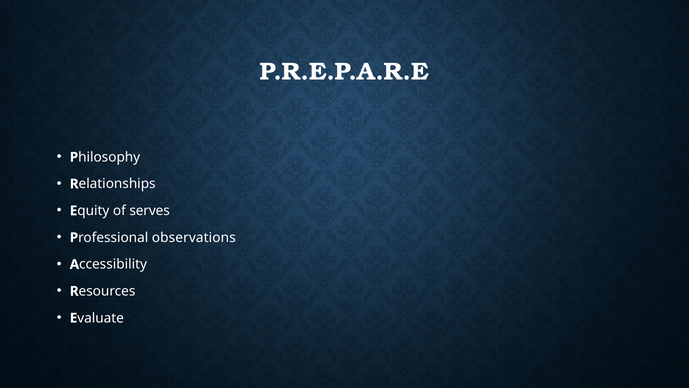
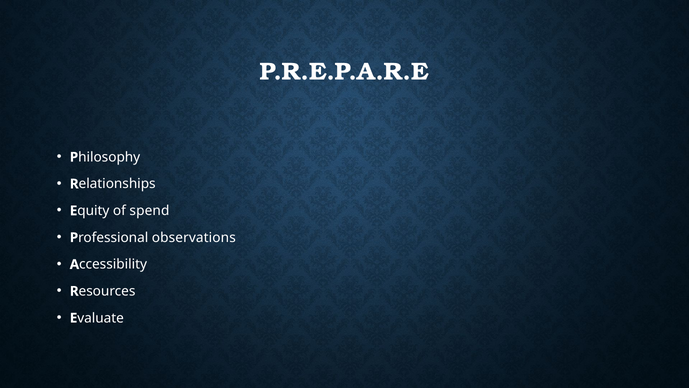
serves: serves -> spend (149, 211)
